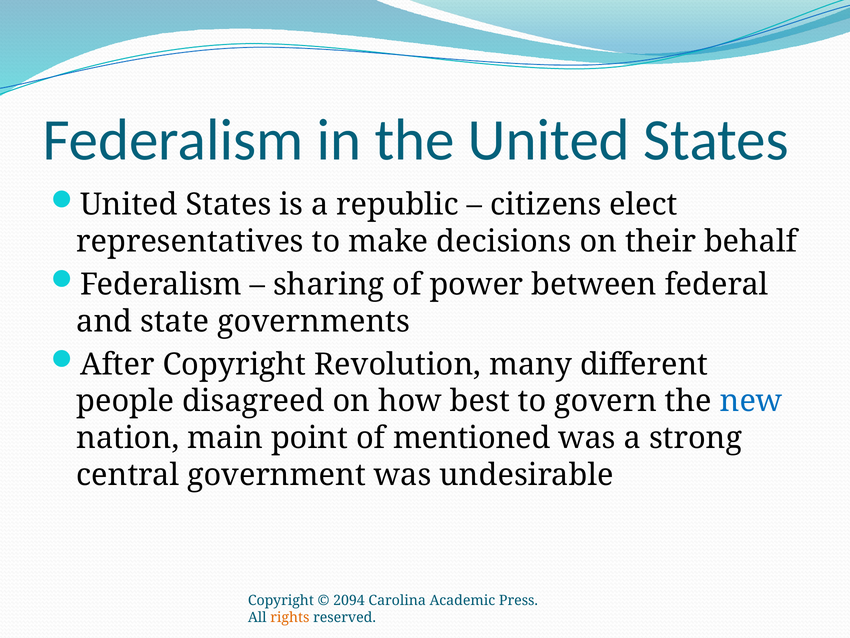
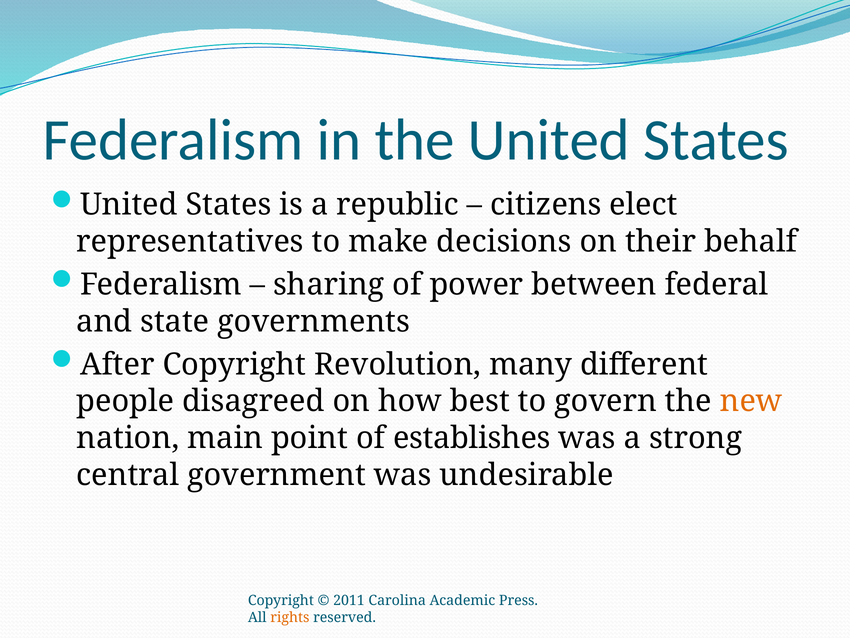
new colour: blue -> orange (751, 401)
mentioned: mentioned -> establishes (472, 438)
2094: 2094 -> 2011 (349, 600)
